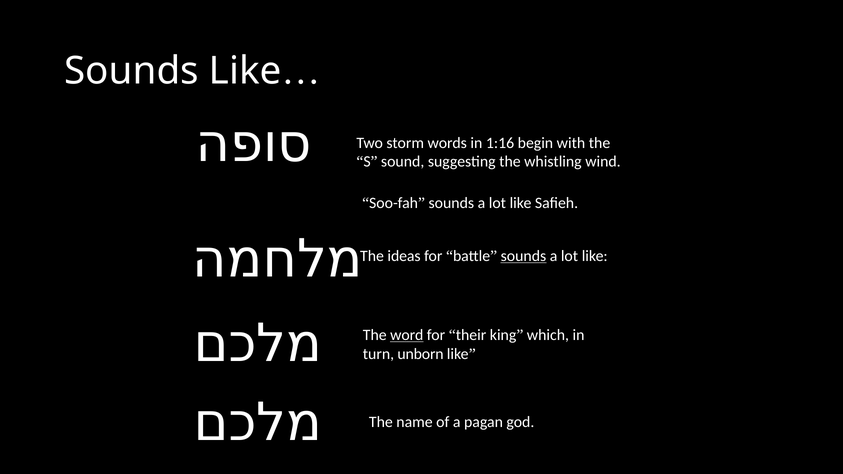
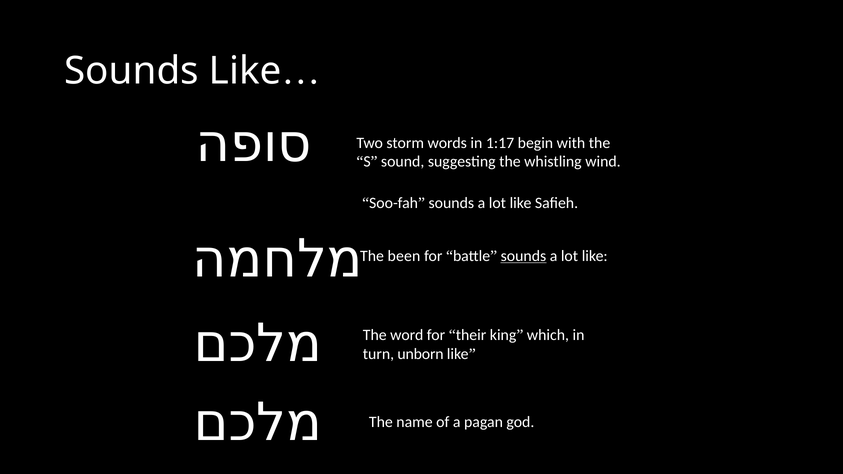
1:16: 1:16 -> 1:17 (500, 143)
ideas: ideas -> been (404, 256)
word underline: present -> none (407, 335)
